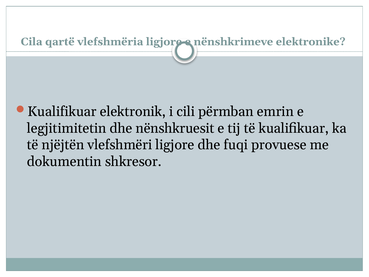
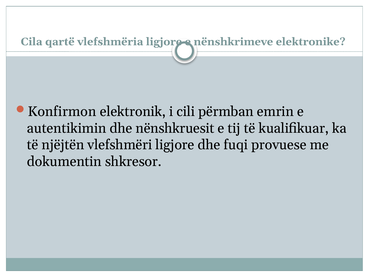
Kualifikuar: Kualifikuar -> Konfirmon (62, 112)
legjitimitetin: legjitimitetin -> autentikimin (67, 128)
